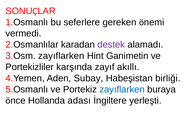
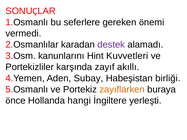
3.Osm zayıflarken: zayıflarken -> kanunlarını (61, 56)
Ganimetin: Ganimetin -> Kuvvetleri (127, 56)
zayıflarken colour: blue -> orange (122, 90)
adası: adası -> hangi (79, 101)
